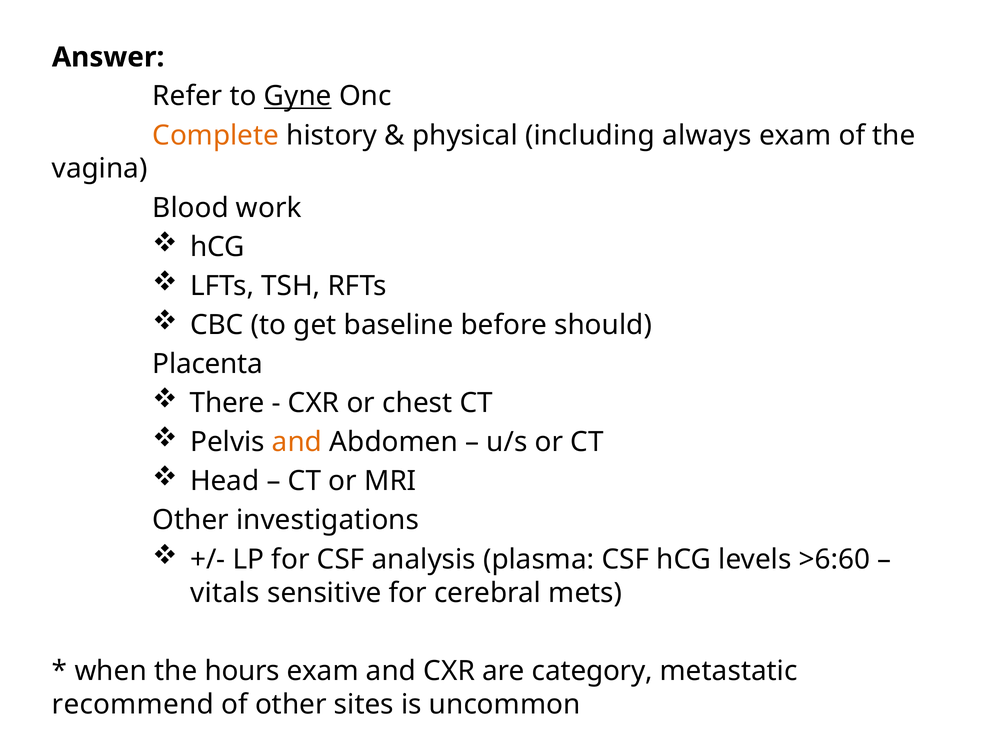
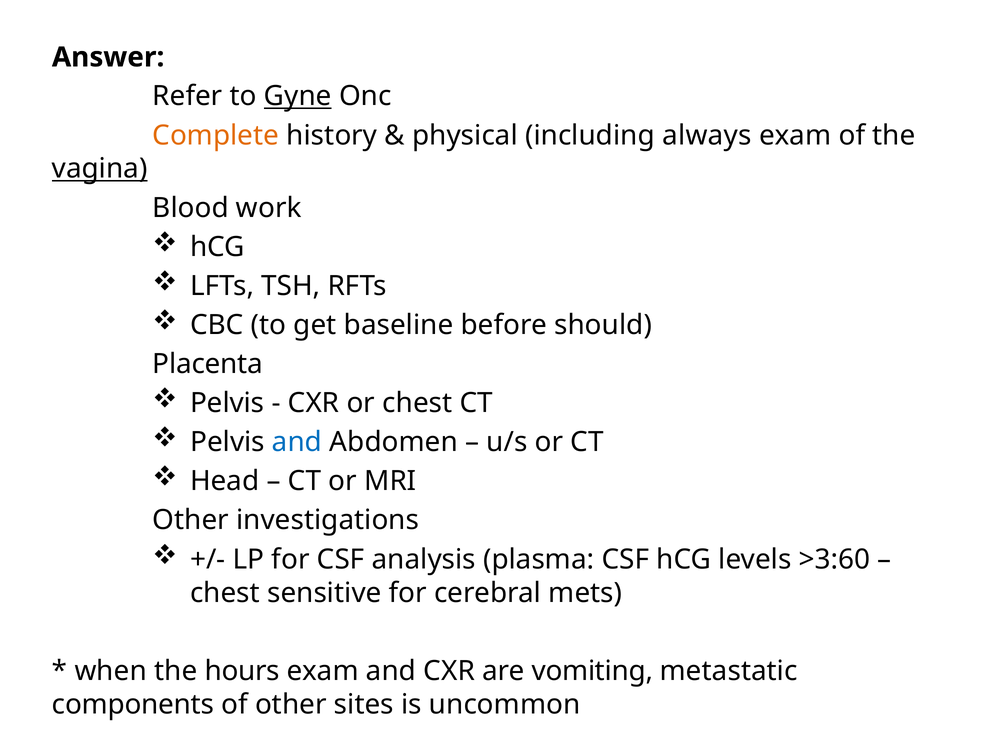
vagina underline: none -> present (100, 169)
There: There -> Pelvis (227, 404)
and colour: orange -> blue (297, 443)
>6:60: >6:60 -> >3:60 (834, 560)
vitals: vitals -> chest (225, 593)
category: category -> vomiting (592, 672)
recommend: recommend -> components (133, 705)
